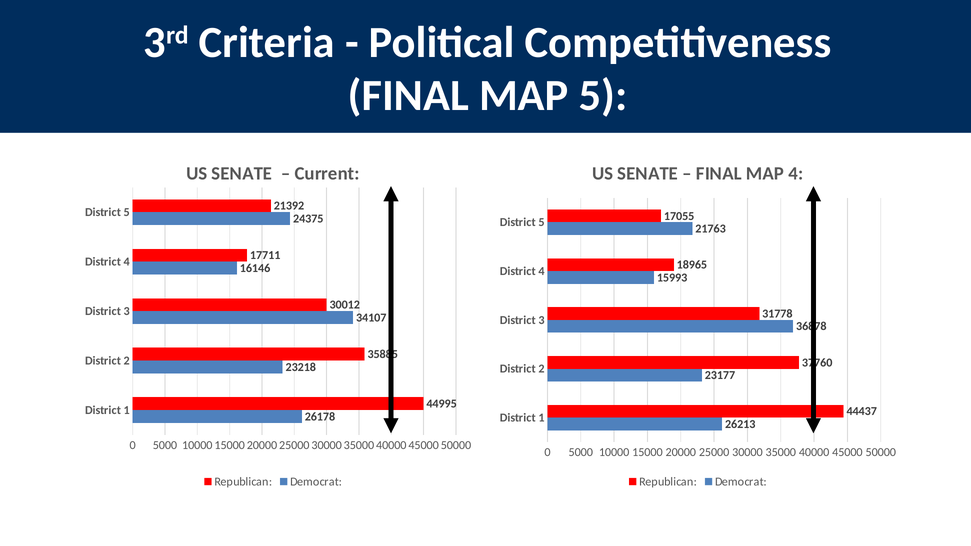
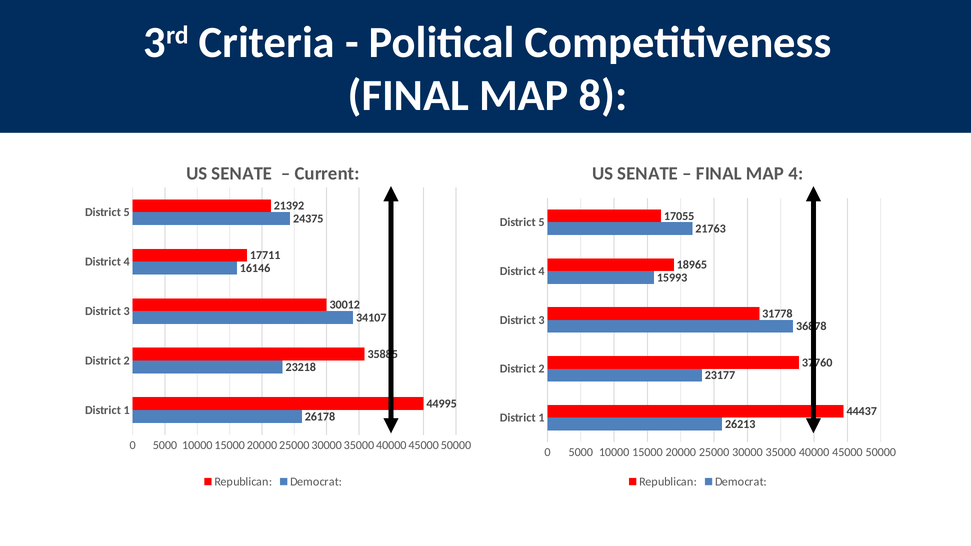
MAP 5: 5 -> 8 (603, 96)
